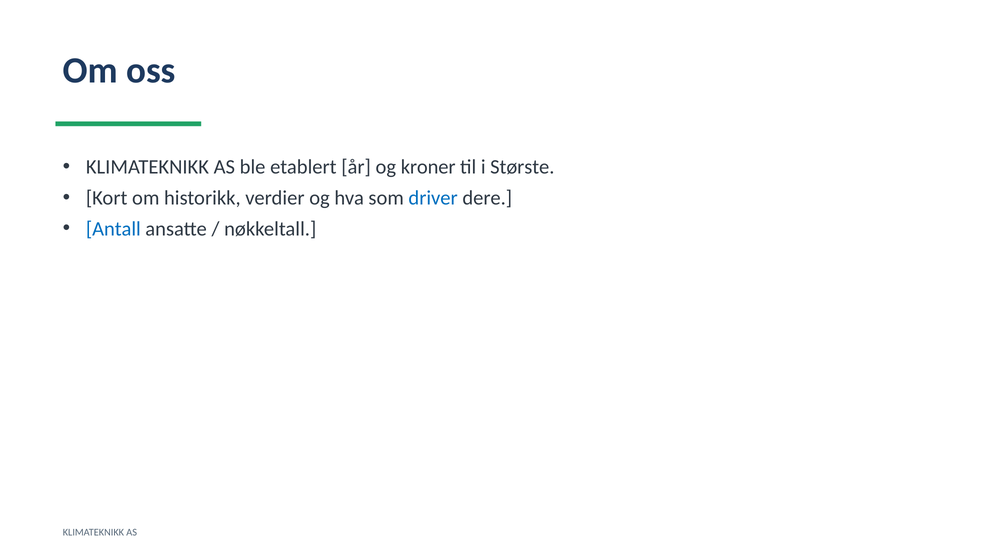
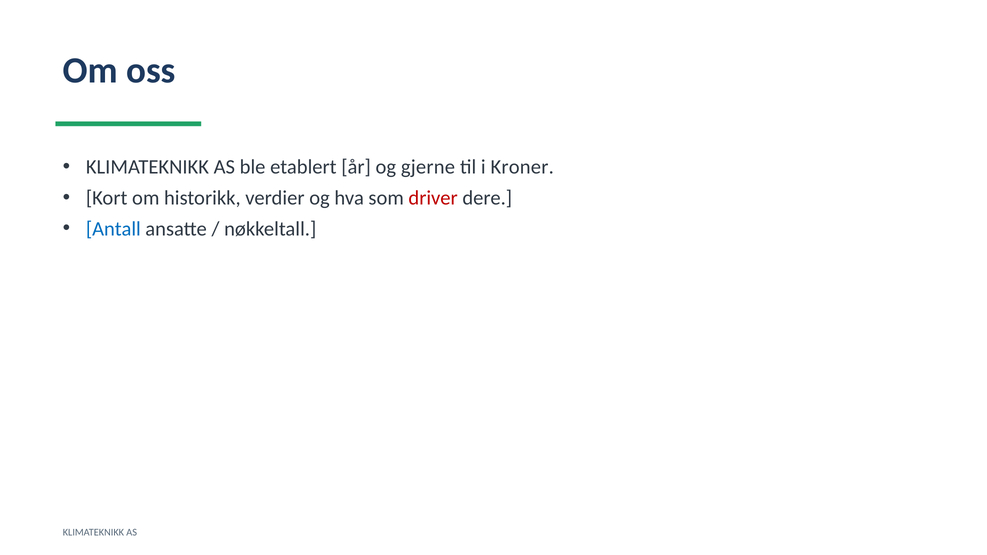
kroner: kroner -> gjerne (428, 167)
Største: Største -> Kroner (522, 167)
driver colour: blue -> red (433, 198)
